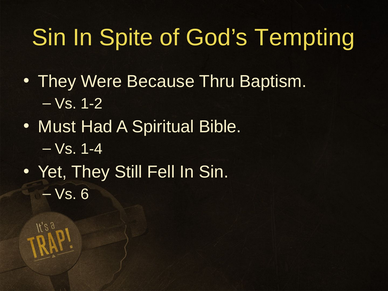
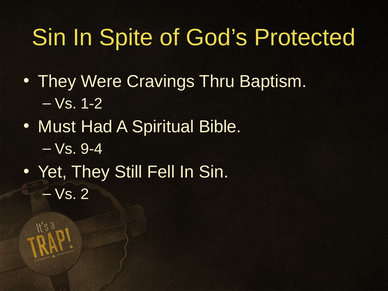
Tempting: Tempting -> Protected (305, 38)
Because: Because -> Cravings (161, 81)
1-4: 1-4 -> 9-4 (92, 149)
6: 6 -> 2 (85, 194)
